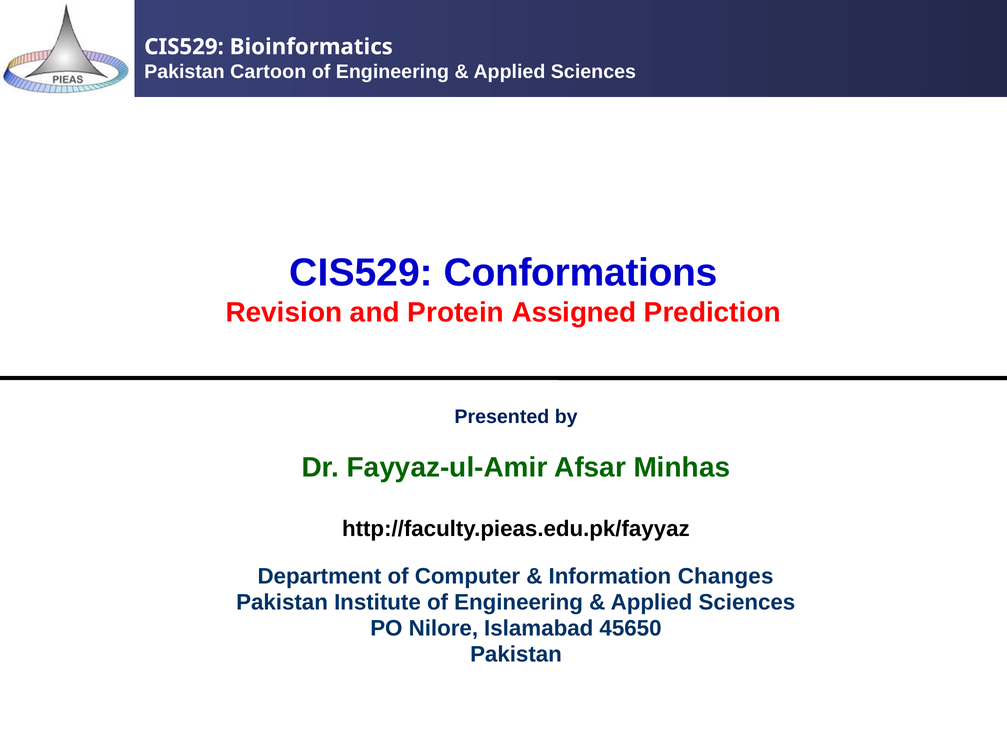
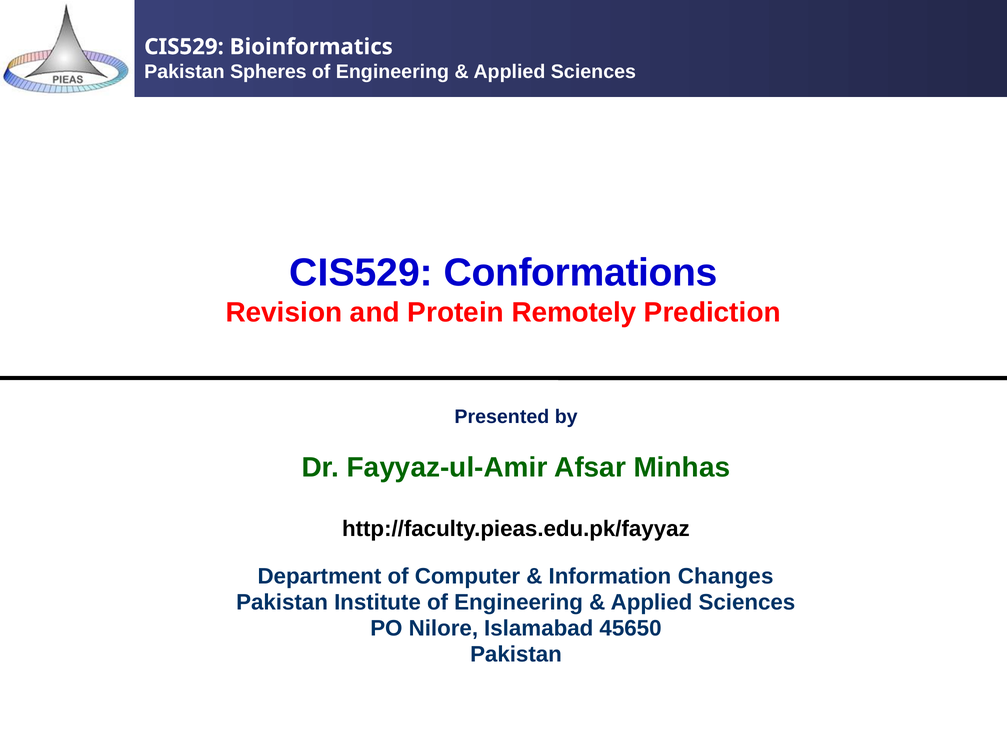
Cartoon: Cartoon -> Spheres (268, 72)
Assigned: Assigned -> Remotely (574, 312)
